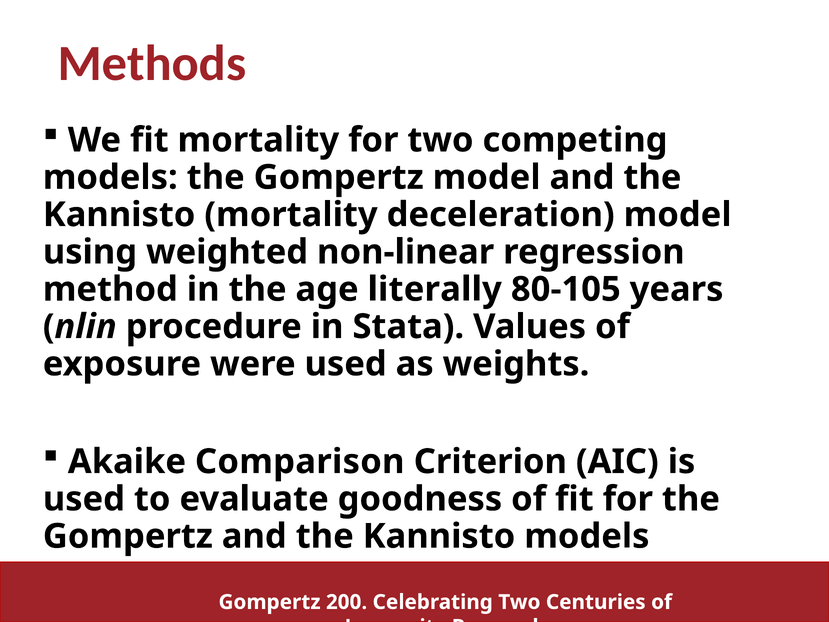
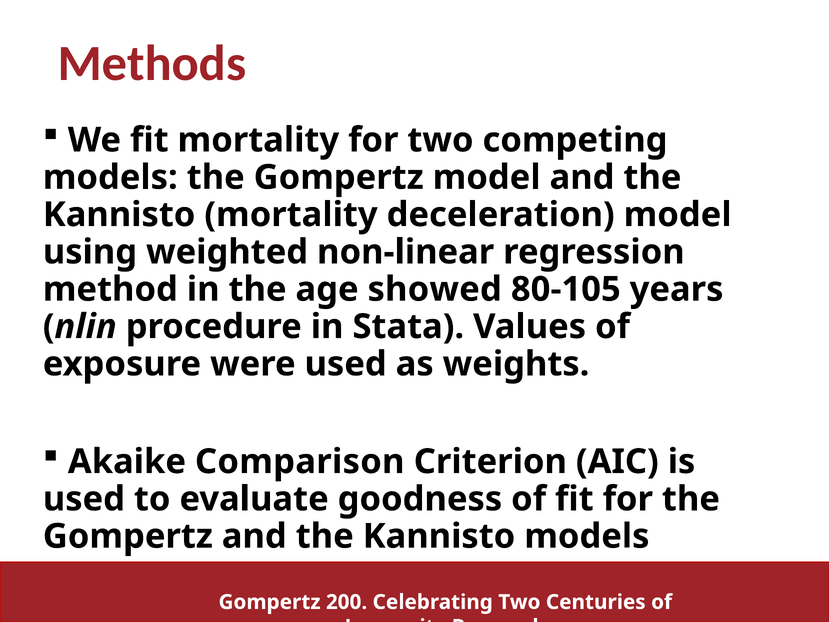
literally: literally -> showed (435, 289)
